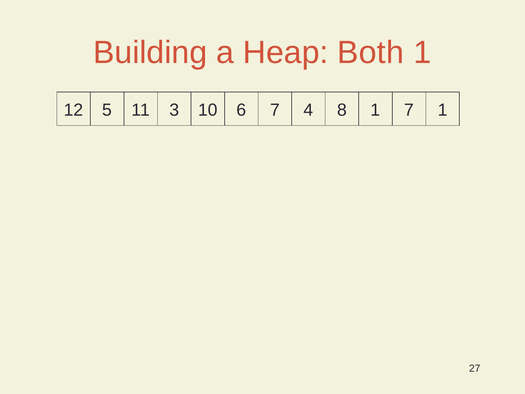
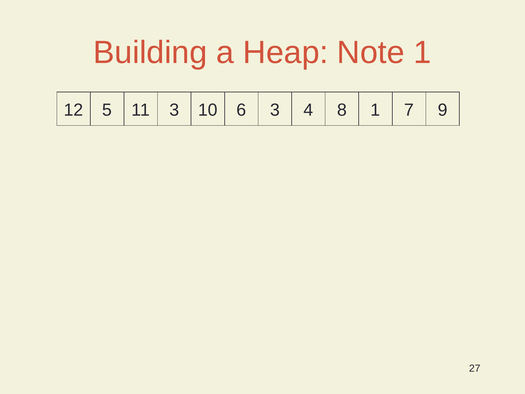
Both: Both -> Note (371, 53)
6 7: 7 -> 3 (275, 110)
7 1: 1 -> 9 (443, 110)
